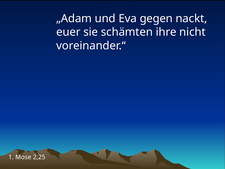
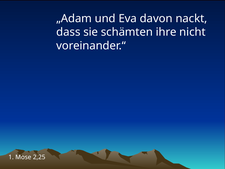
gegen: gegen -> davon (156, 19)
euer: euer -> dass (68, 32)
